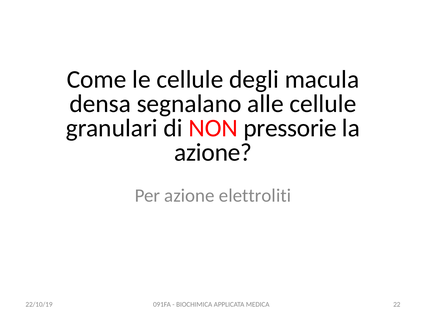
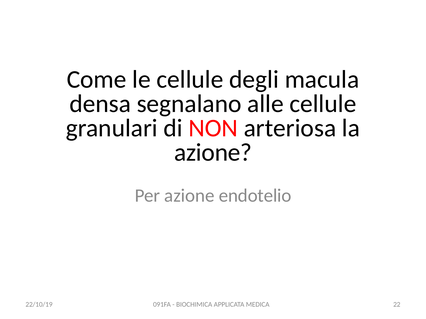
pressorie: pressorie -> arteriosa (290, 128)
elettroliti: elettroliti -> endotelio (255, 196)
